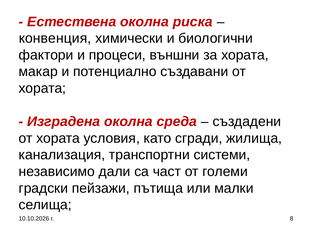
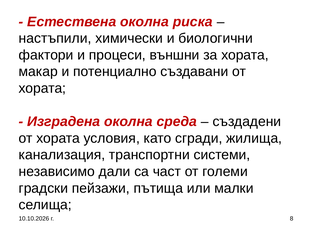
конвенция: конвенция -> настъпили (55, 38)
